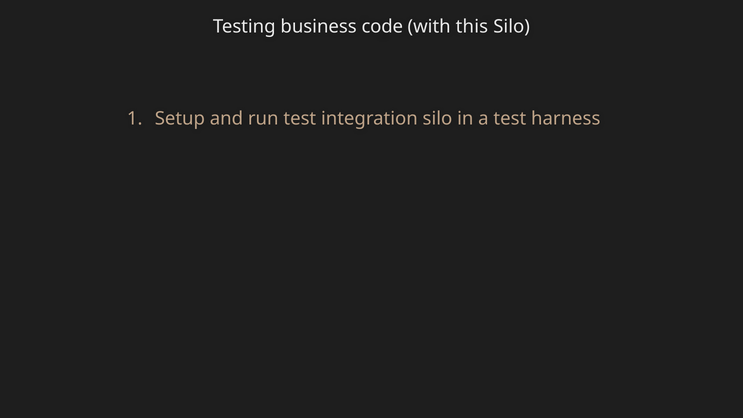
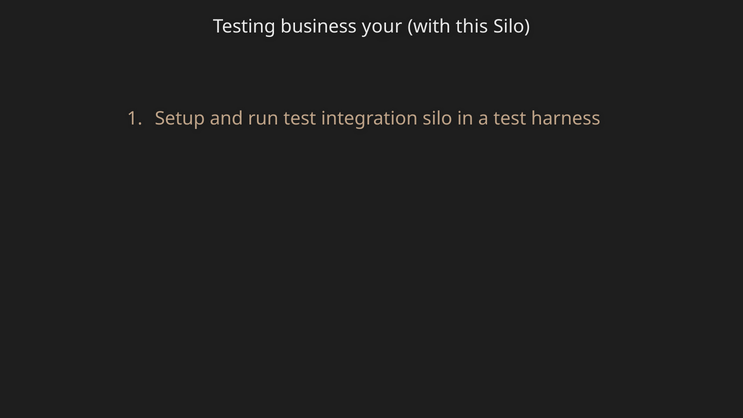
code: code -> your (382, 27)
